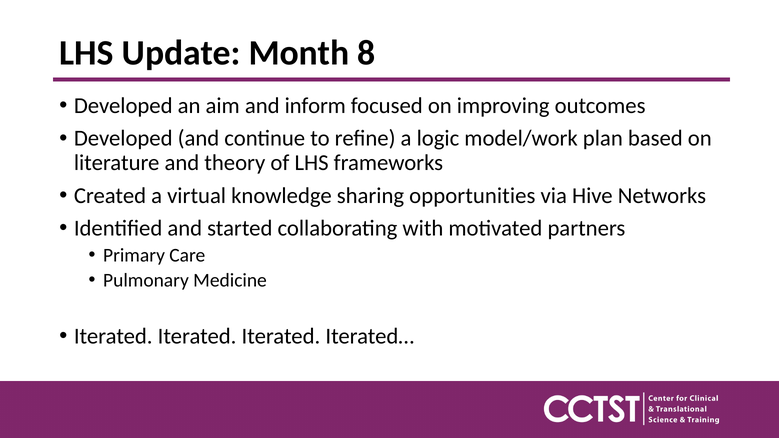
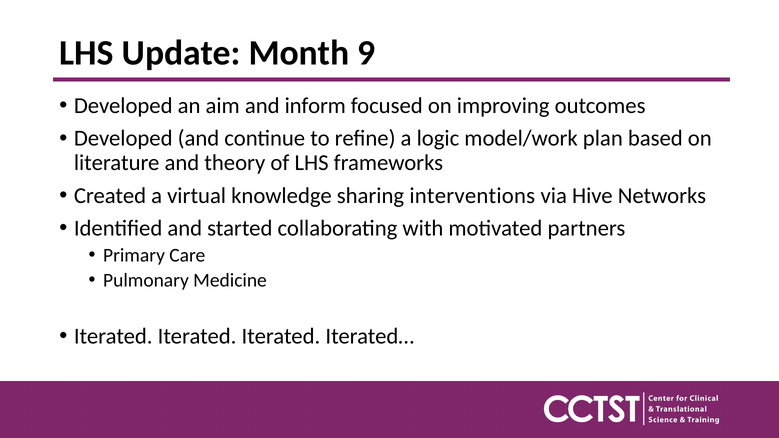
8: 8 -> 9 (366, 53)
opportunities: opportunities -> interventions (472, 196)
